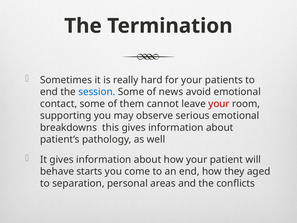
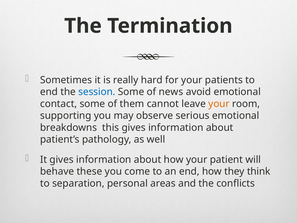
your colour: red -> orange (219, 104)
starts: starts -> these (89, 171)
aged: aged -> think (259, 171)
